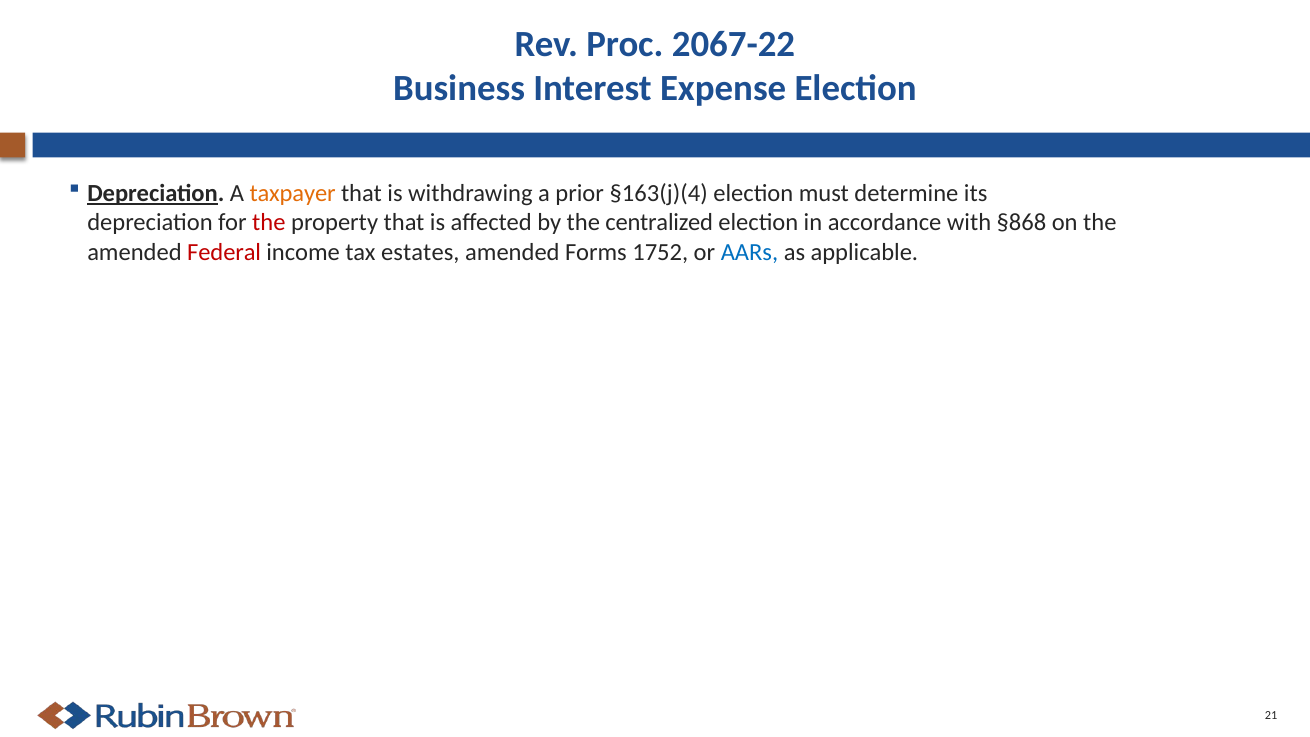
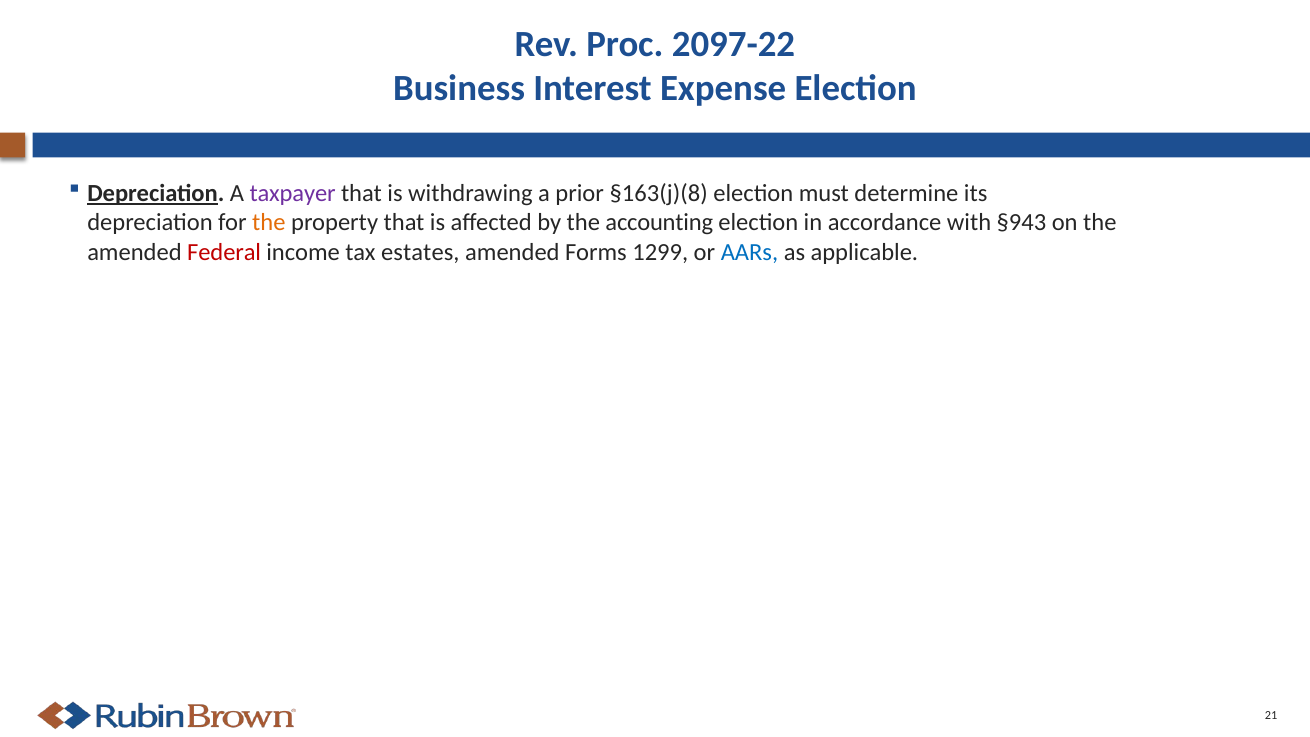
2067-22: 2067-22 -> 2097-22 (734, 44)
taxpayer colour: orange -> purple (293, 193)
§163(j)(4: §163(j)(4 -> §163(j)(8 (659, 193)
the colour: red -> orange (269, 223)
centralized: centralized -> accounting (659, 223)
§868: §868 -> §943 (1021, 223)
1752: 1752 -> 1299 (660, 252)
